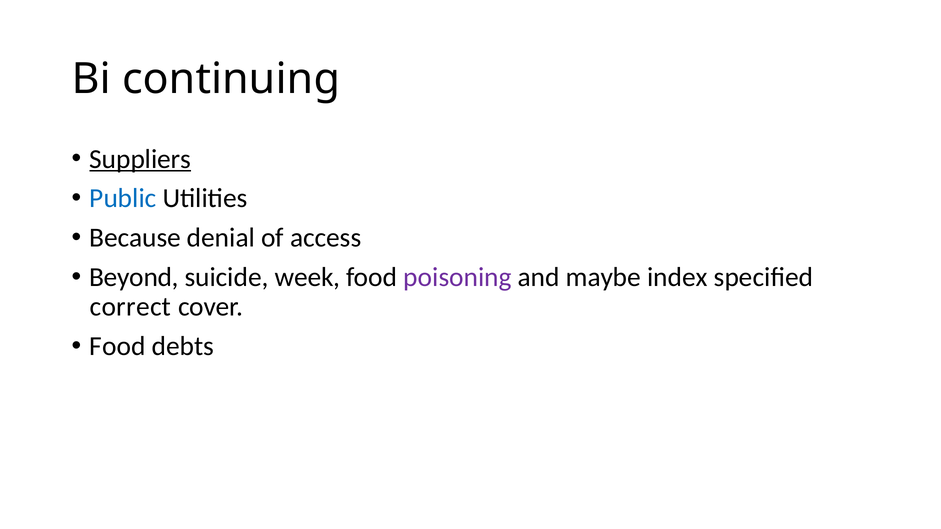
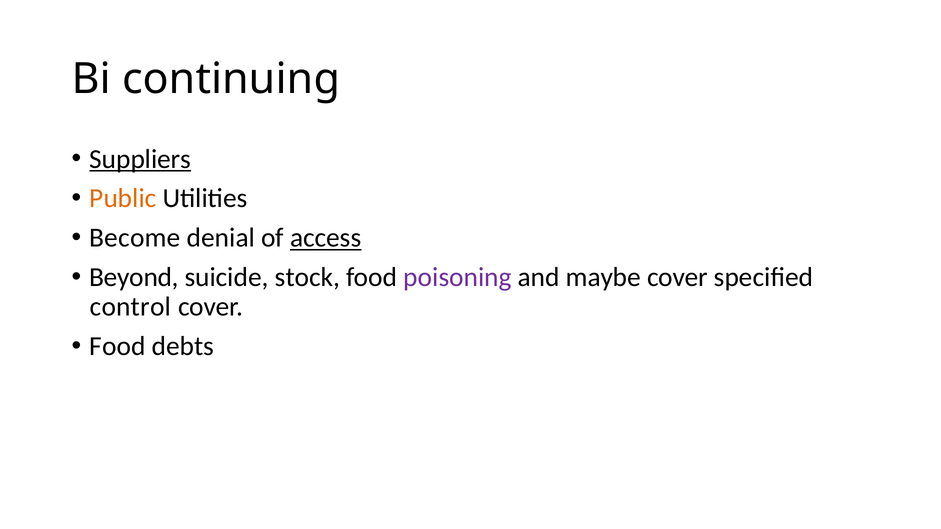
Public colour: blue -> orange (123, 199)
Because: Because -> Become (135, 238)
access underline: none -> present (326, 238)
week: week -> stock (307, 277)
maybe index: index -> cover (677, 277)
correct: correct -> control (130, 307)
